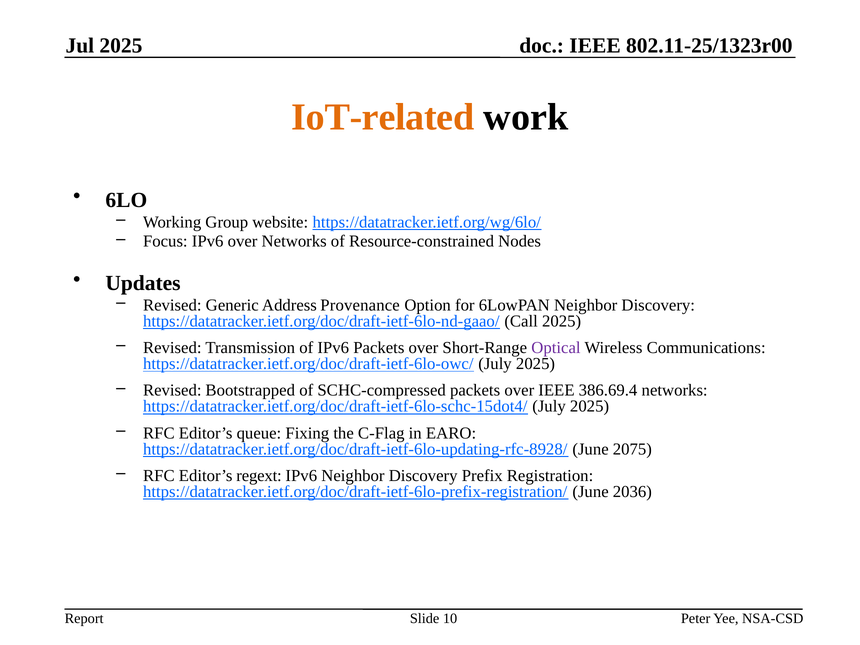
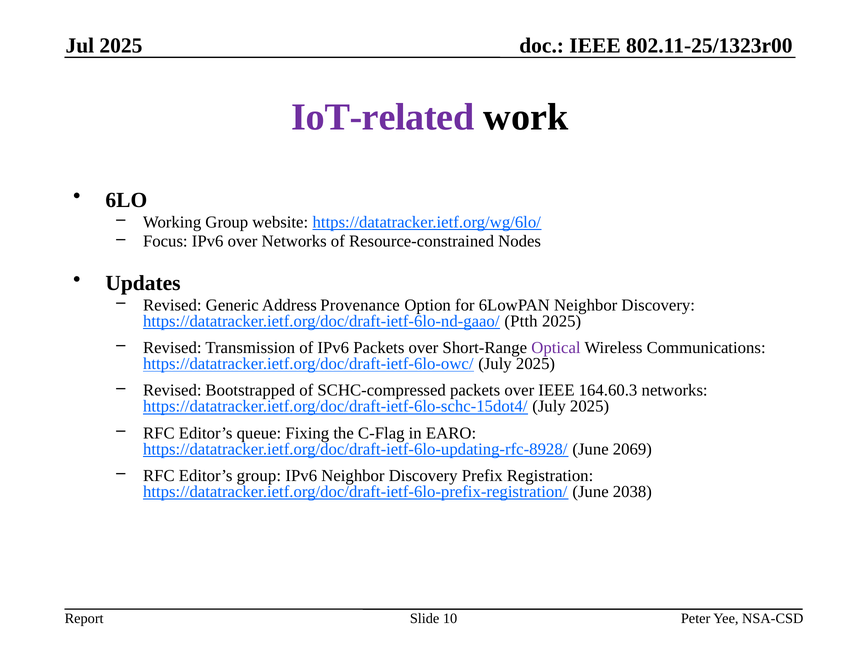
IoT-related colour: orange -> purple (383, 117)
Call: Call -> Ptth (521, 321)
386.69.4: 386.69.4 -> 164.60.3 (608, 390)
2075: 2075 -> 2069 (632, 449)
Editor’s regext: regext -> group (259, 476)
2036: 2036 -> 2038 (632, 492)
